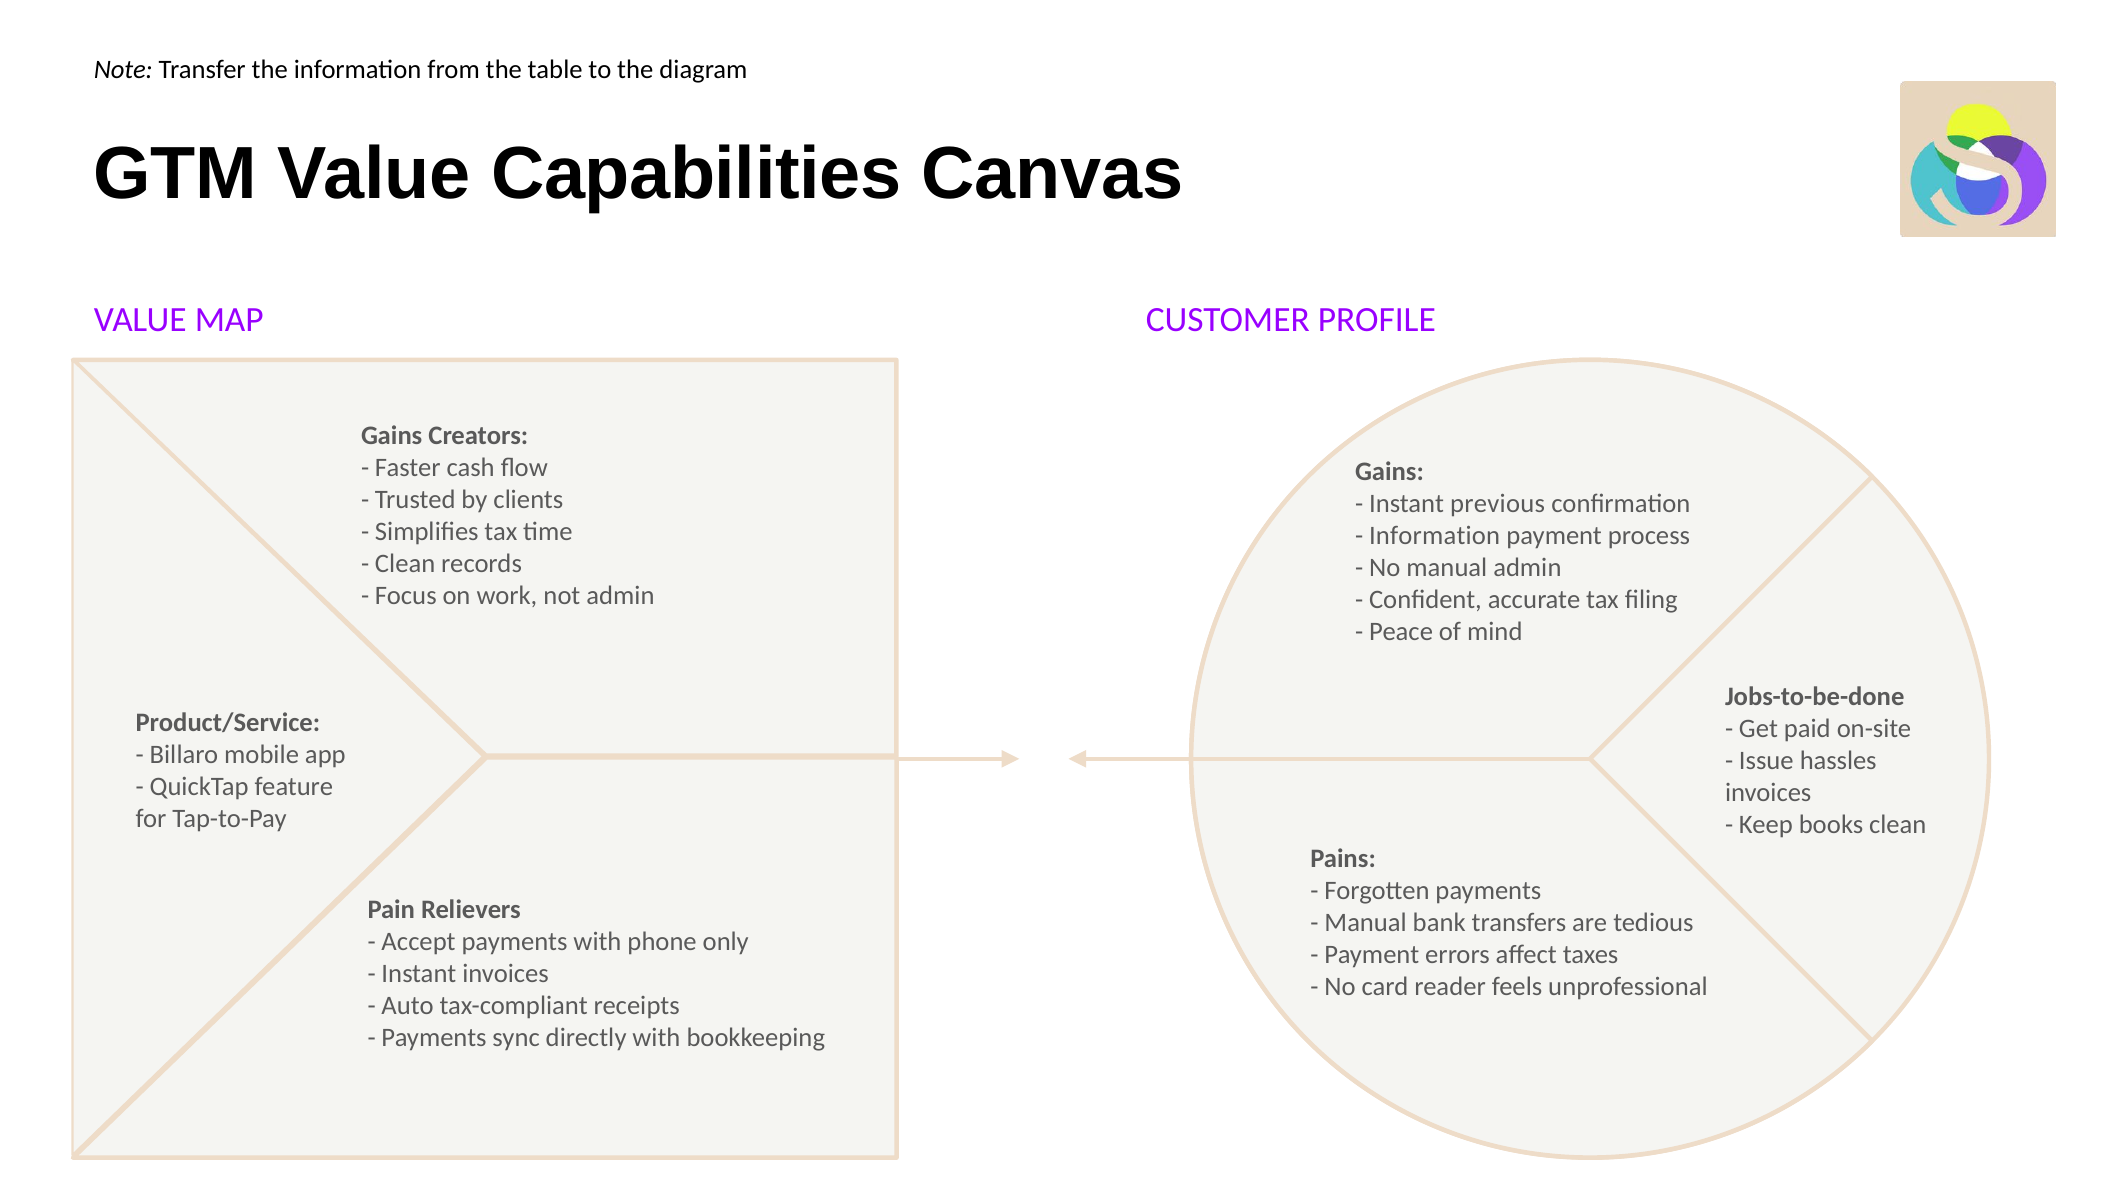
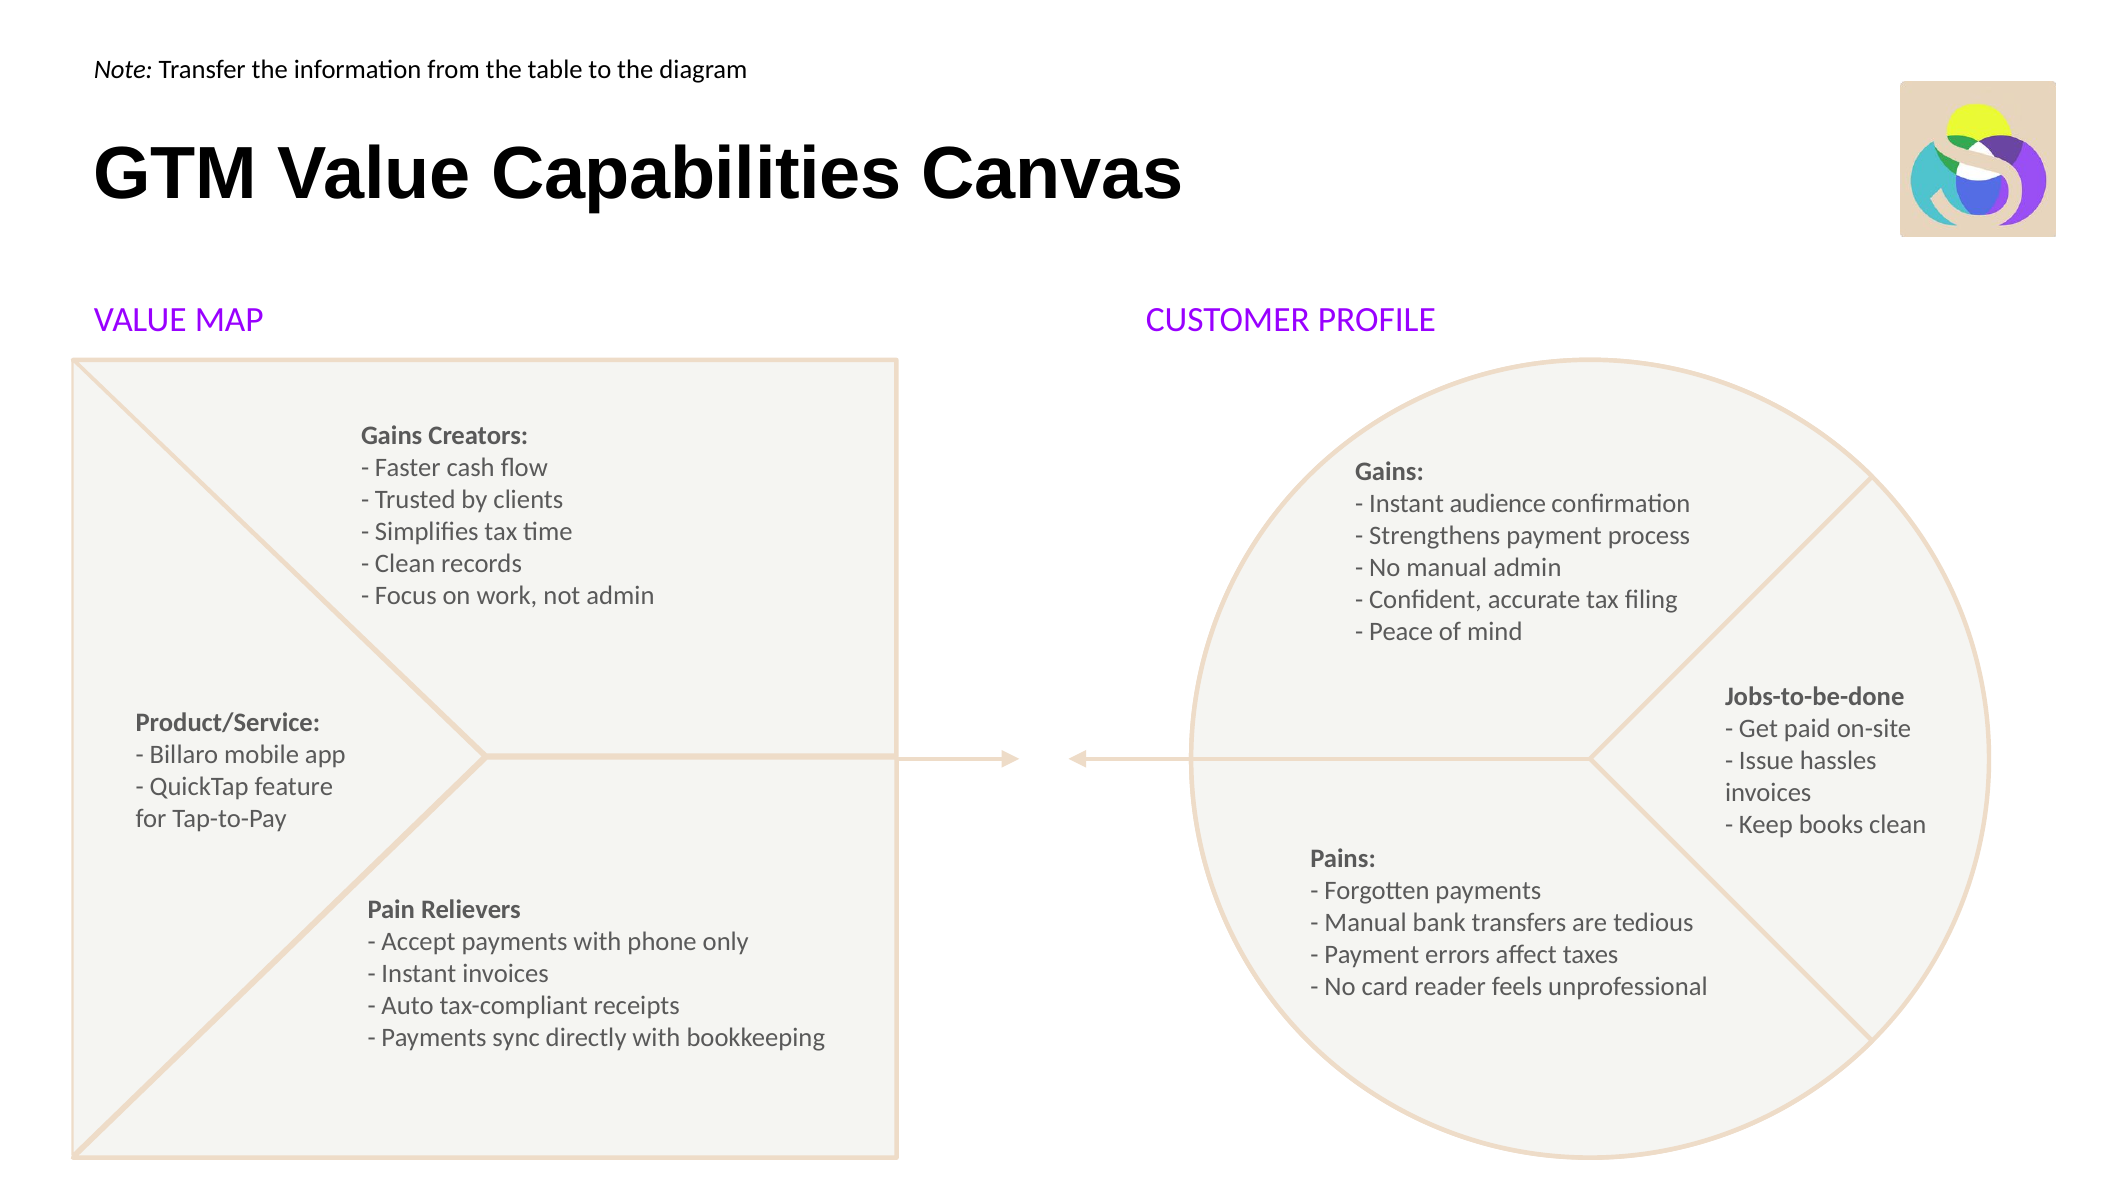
previous: previous -> audience (1498, 503)
Information: Information -> Strengthens (1435, 535)
